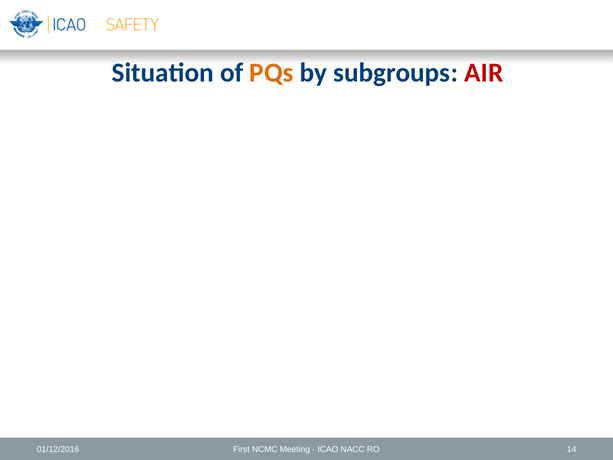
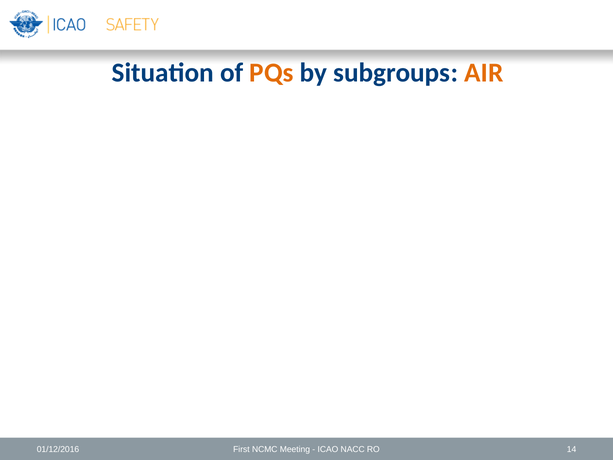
AIR colour: red -> orange (484, 73)
